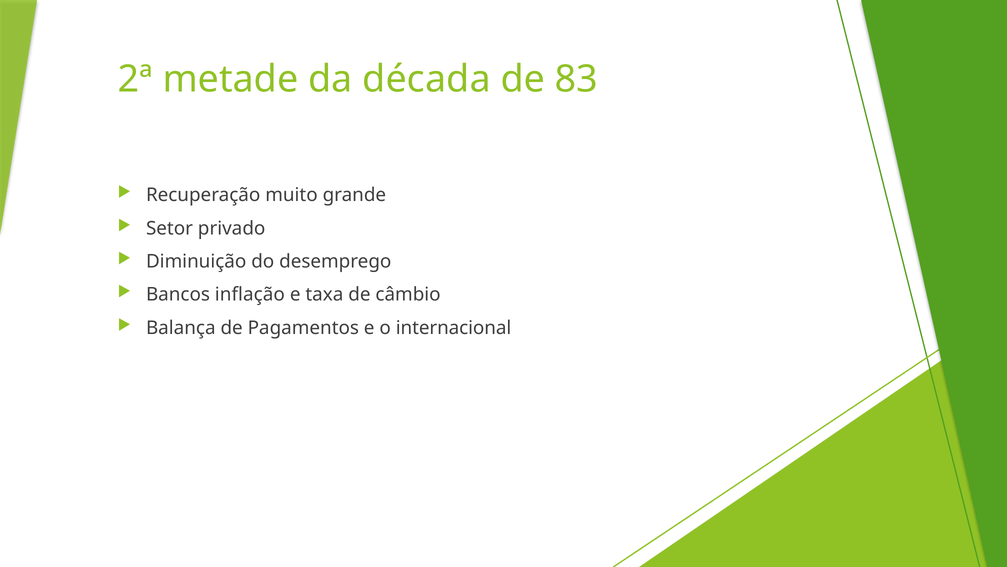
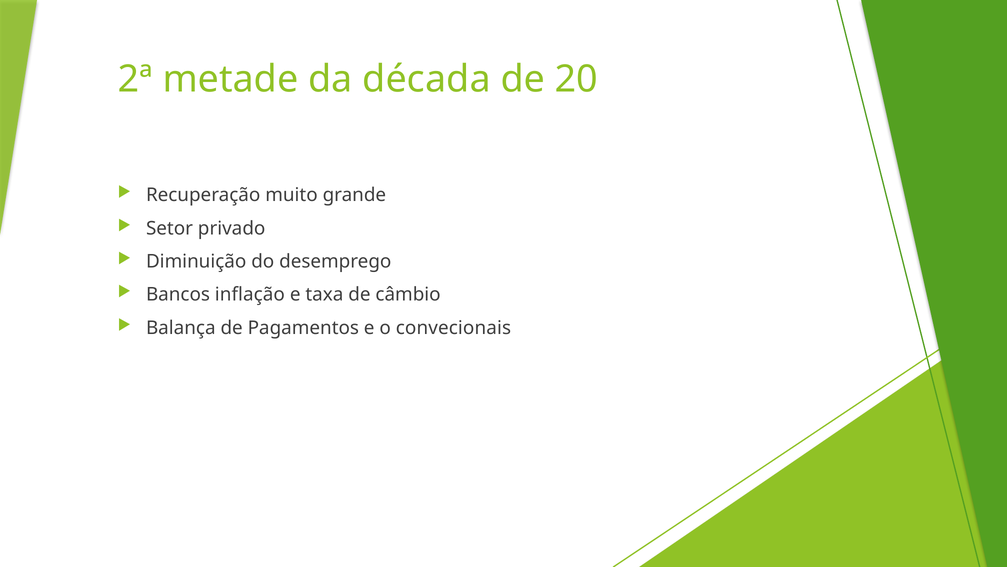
83: 83 -> 20 (576, 79)
internacional: internacional -> convecionais (453, 328)
